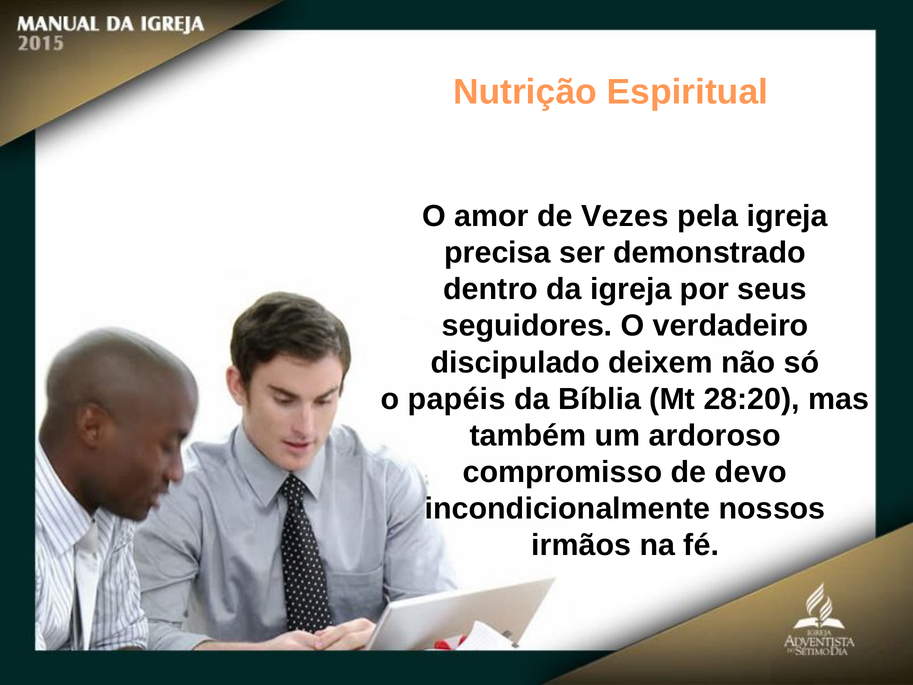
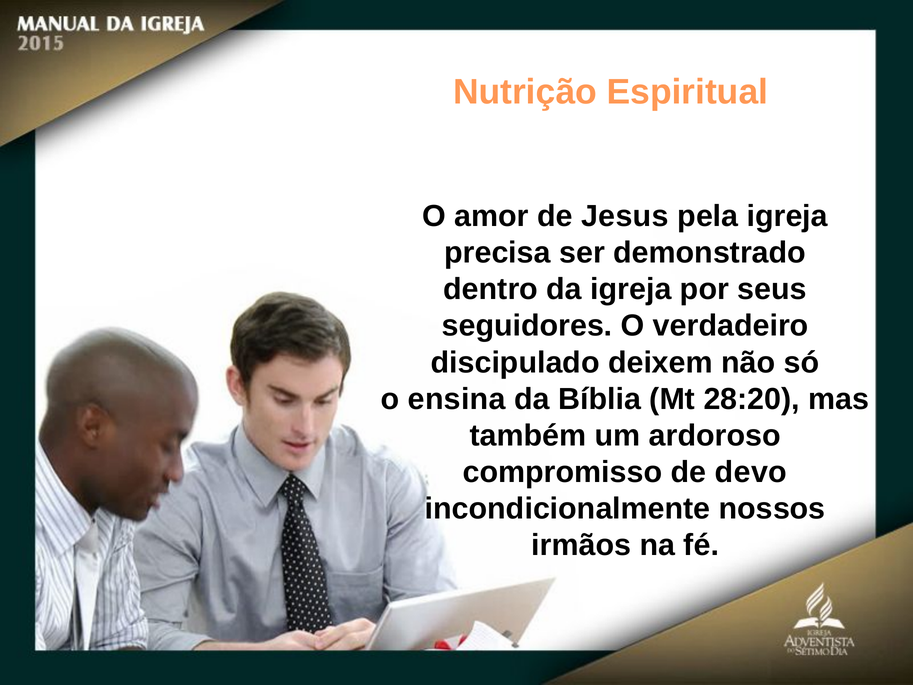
Vezes: Vezes -> Jesus (625, 216)
papéis: papéis -> ensina (457, 399)
